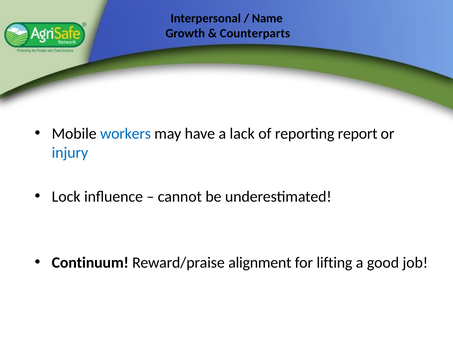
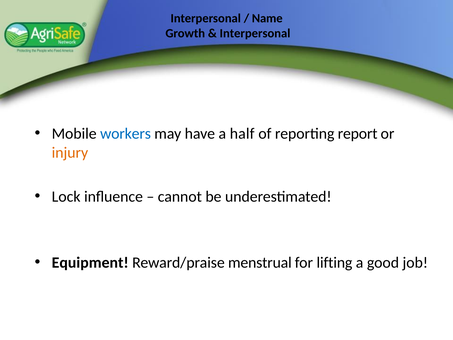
Counterparts: Counterparts -> Interpersonal (255, 33)
lack: lack -> half (242, 134)
injury colour: blue -> orange (70, 152)
Continuum: Continuum -> Equipment (90, 262)
alignment: alignment -> menstrual (260, 262)
